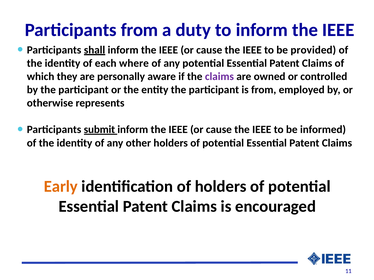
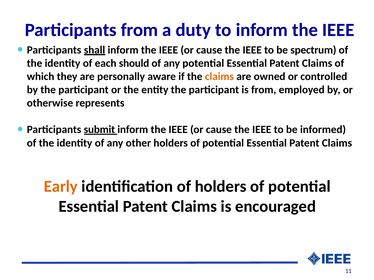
provided: provided -> spectrum (313, 50)
where: where -> should (134, 63)
claims colour: purple -> orange (219, 77)
